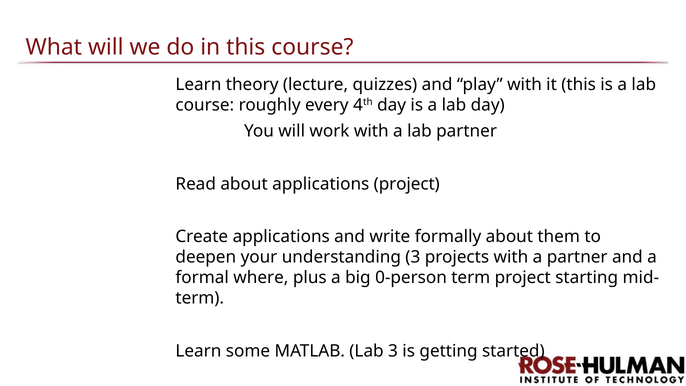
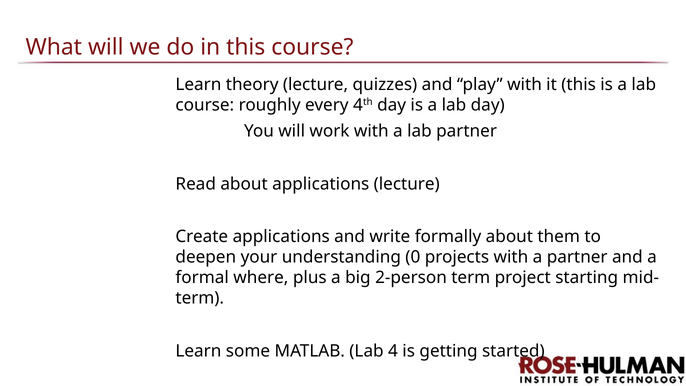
applications project: project -> lecture (407, 184)
understanding 3: 3 -> 0 (413, 257)
0-person: 0-person -> 2-person (411, 278)
Lab 3: 3 -> 4 (393, 351)
